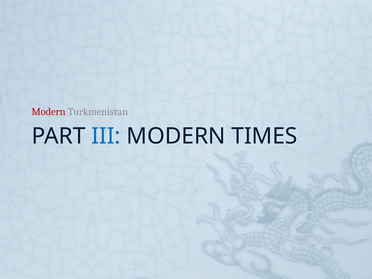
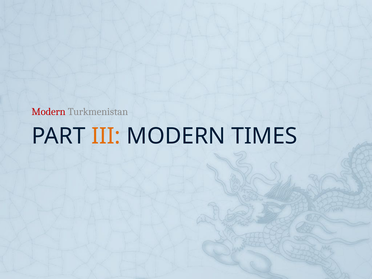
III colour: blue -> orange (106, 136)
